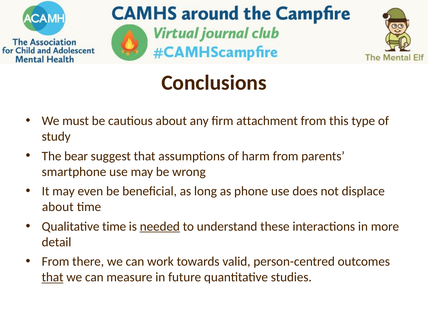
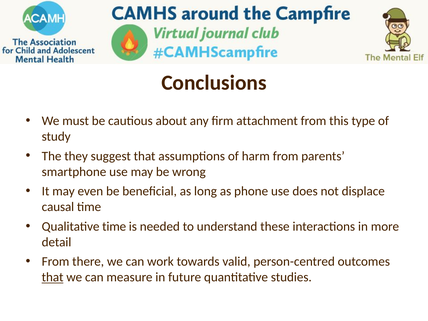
bear: bear -> they (76, 156)
about: about -> causal (58, 207)
needed underline: present -> none (160, 226)
